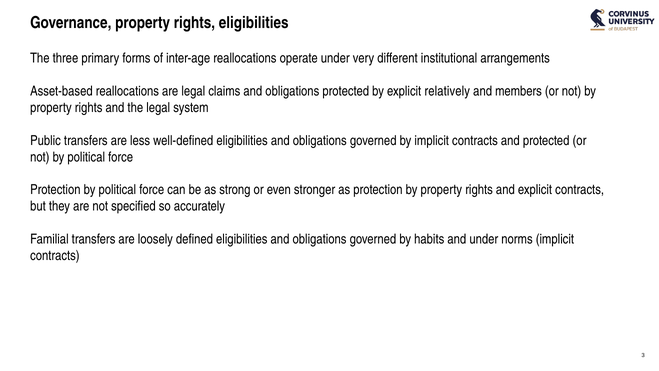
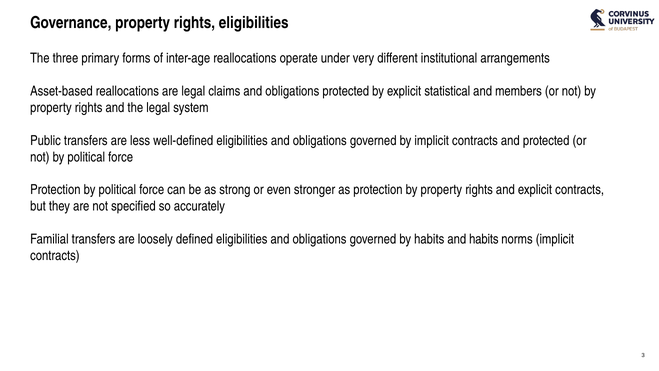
relatively: relatively -> statistical (447, 91)
and under: under -> habits (484, 239)
